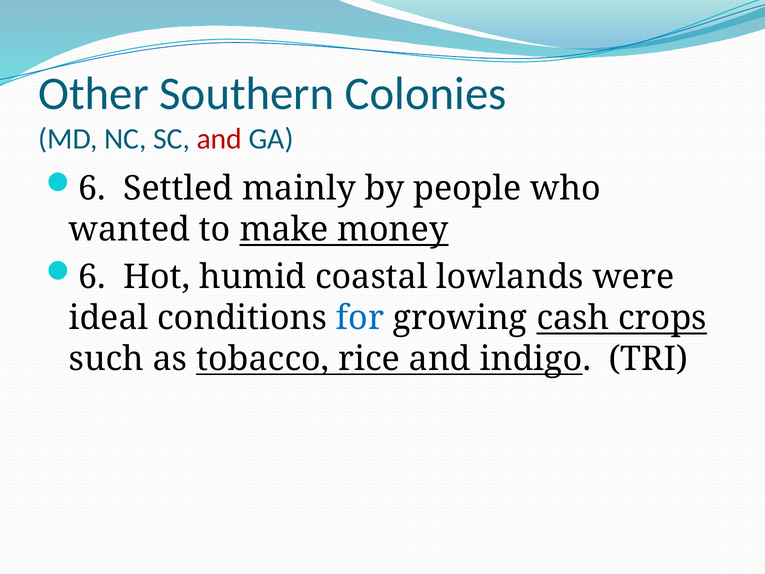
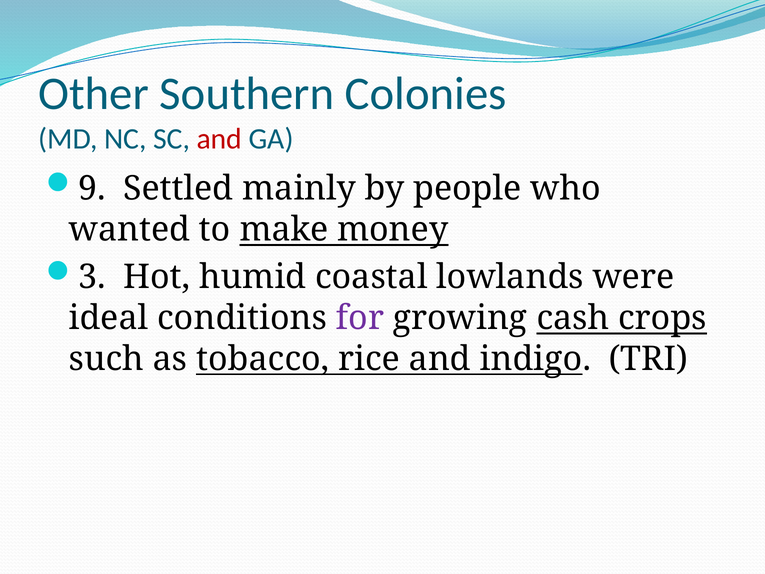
6: 6 -> 9 (92, 188)
6: 6 -> 3 (92, 277)
for colour: blue -> purple (360, 318)
